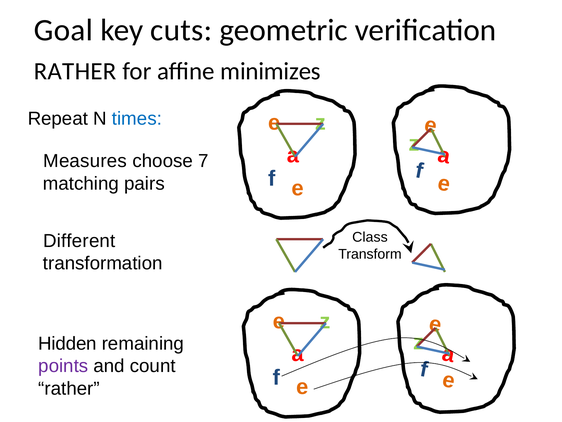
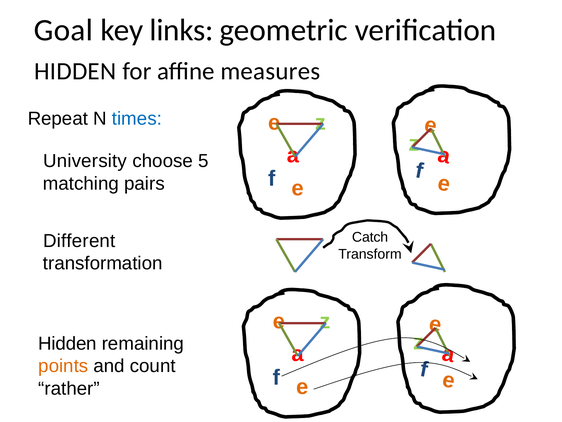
cuts: cuts -> links (182, 30)
RATHER: RATHER -> HIDDEN (75, 71)
minimizes: minimizes -> measures (270, 71)
Measures: Measures -> University (85, 161)
7: 7 -> 5 (203, 161)
Class: Class -> Catch (370, 237)
points colour: purple -> orange (63, 366)
